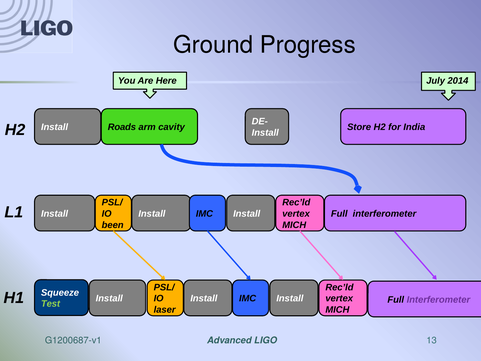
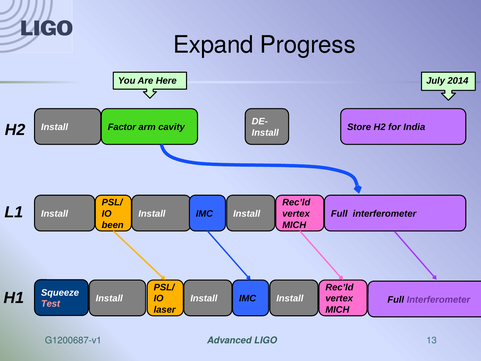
Ground: Ground -> Expand (213, 45)
Roads: Roads -> Factor (122, 127)
Test colour: light green -> pink (51, 304)
